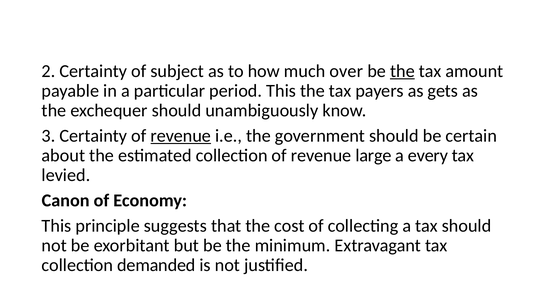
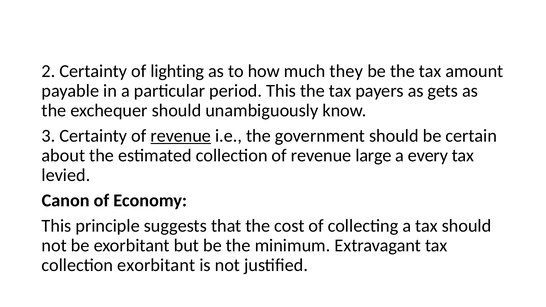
subject: subject -> lighting (177, 71)
over: over -> they (346, 71)
the underline: present -> none (402, 71)
collection demanded: demanded -> exorbitant (156, 265)
